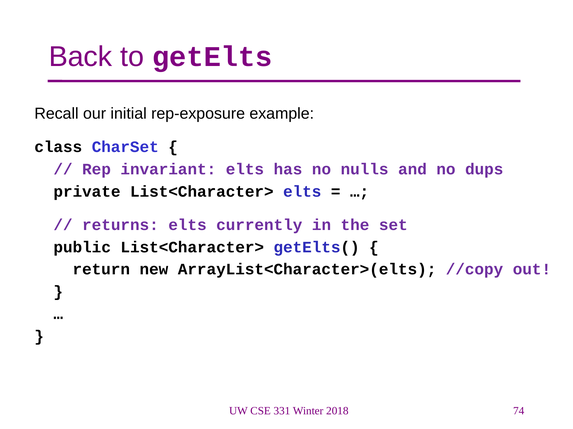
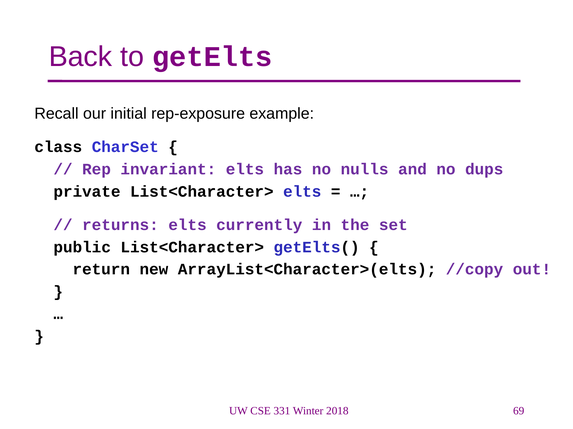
74: 74 -> 69 (519, 411)
